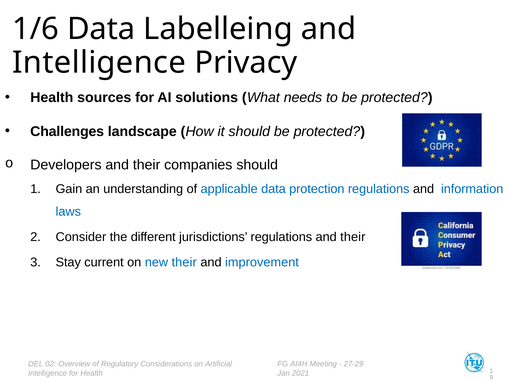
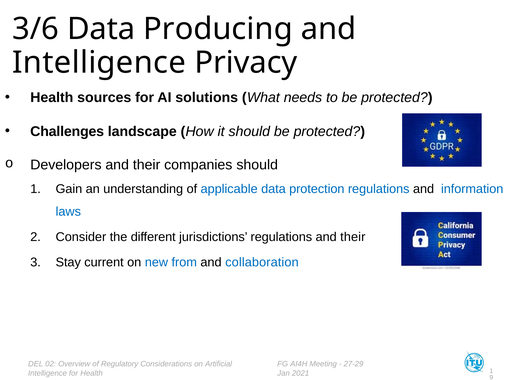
1/6: 1/6 -> 3/6 (35, 29)
Labelleing: Labelleing -> Producing (218, 29)
new their: their -> from (184, 262)
improvement: improvement -> collaboration (262, 262)
